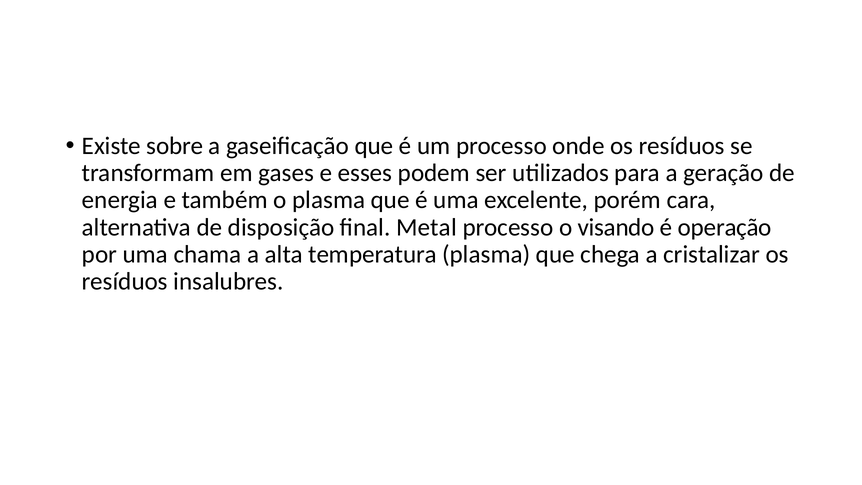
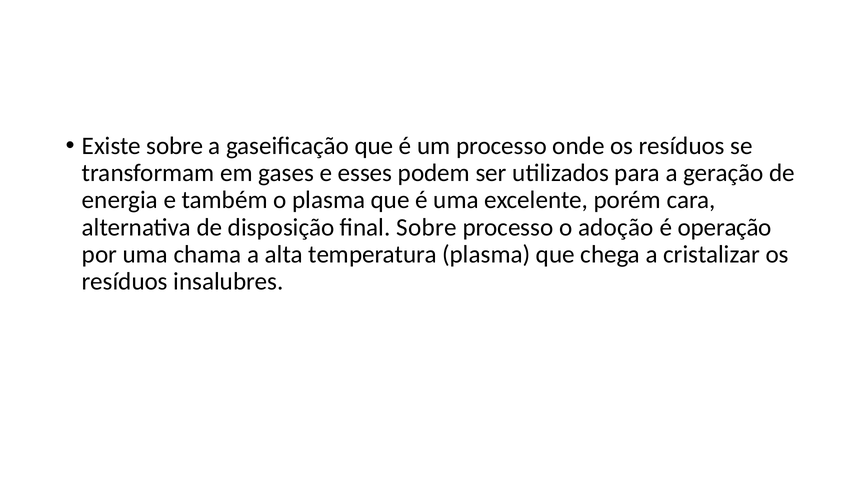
final Metal: Metal -> Sobre (426, 227)
visando: visando -> adoção (616, 227)
